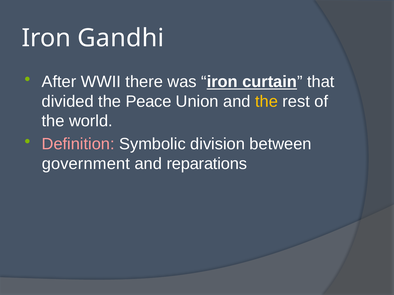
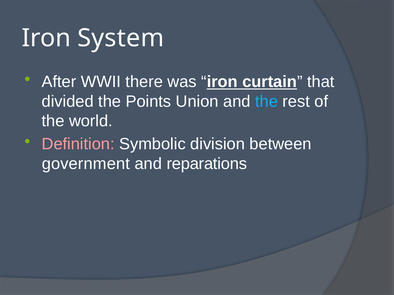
Gandhi: Gandhi -> System (121, 38)
Peace: Peace -> Points (148, 102)
the colour: yellow -> light blue (267, 102)
